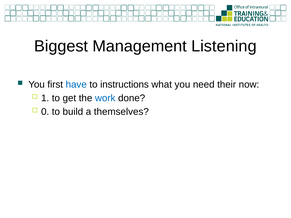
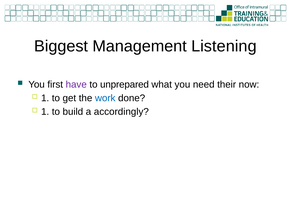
have colour: blue -> purple (76, 85)
instructions: instructions -> unprepared (125, 85)
0: 0 -> 1 (45, 112)
themselves: themselves -> accordingly (121, 112)
